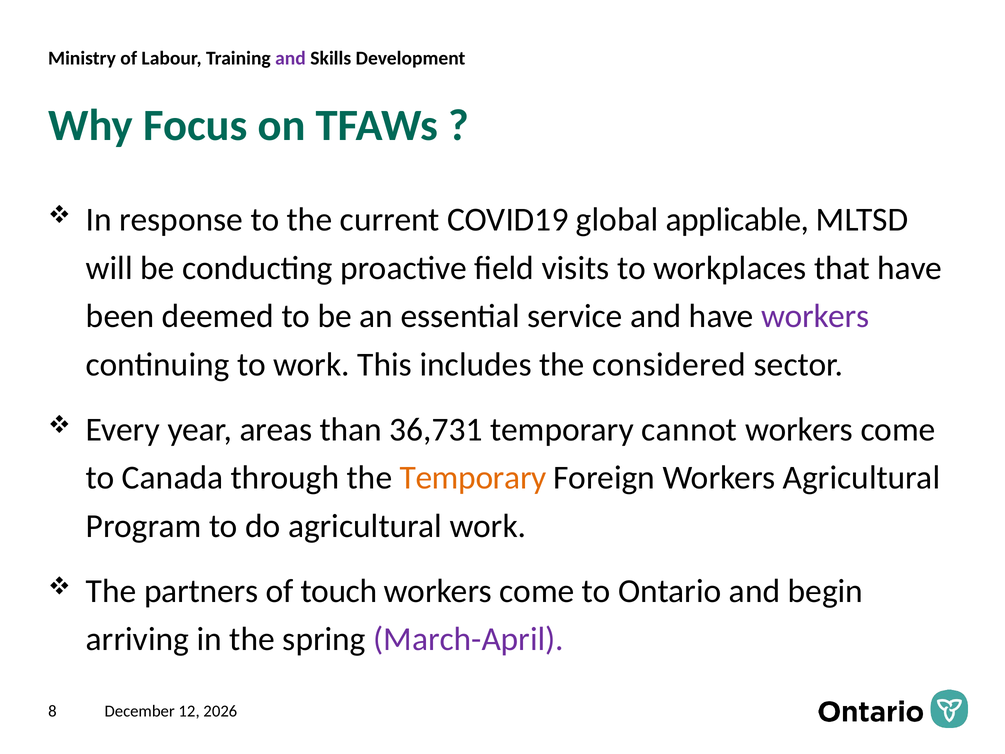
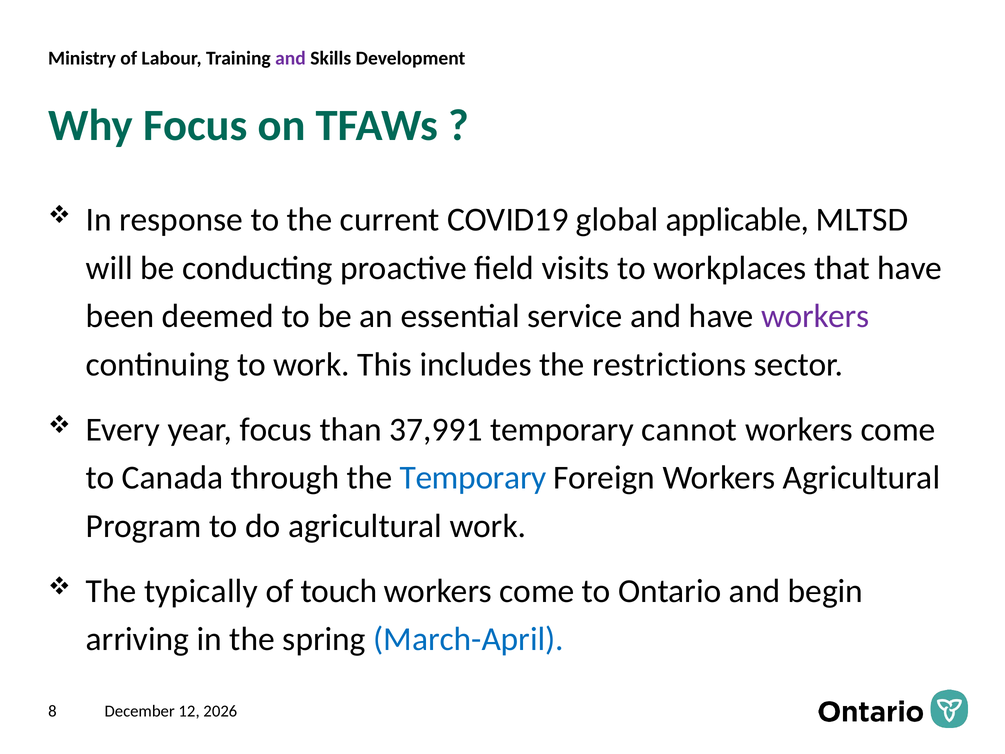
considered: considered -> restrictions (669, 364)
year areas: areas -> focus (276, 429)
36,731: 36,731 -> 37,991 (436, 429)
Temporary colour: orange -> blue (473, 478)
partners: partners -> typically (201, 591)
March-April colour: purple -> blue (469, 639)
